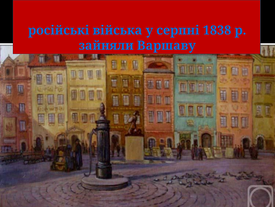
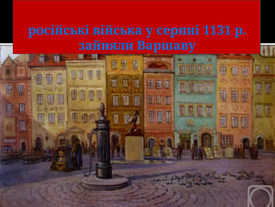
1838: 1838 -> 1131 (217, 30)
